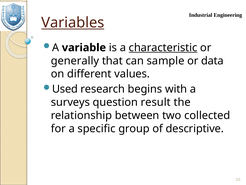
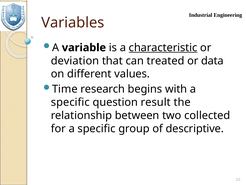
Variables underline: present -> none (73, 23)
generally: generally -> deviation (75, 61)
sample: sample -> treated (166, 61)
Used: Used -> Time (65, 89)
surveys: surveys -> specific (70, 102)
